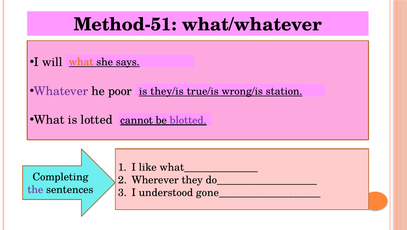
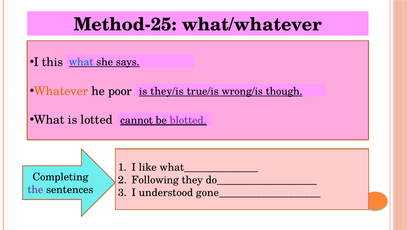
Method-51: Method-51 -> Method-25 (125, 25)
will: will -> this (53, 62)
what colour: orange -> blue (81, 62)
Whatever colour: purple -> orange (61, 91)
station: station -> though (284, 91)
Wherever: Wherever -> Following (155, 180)
